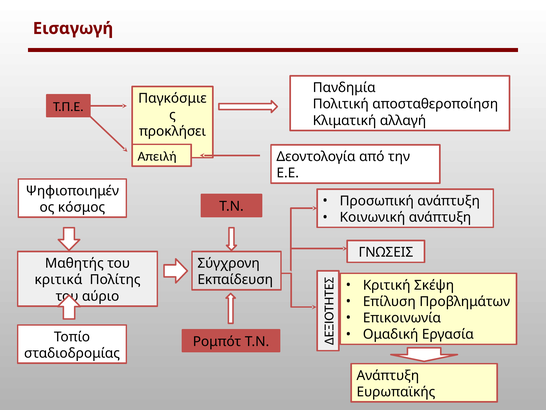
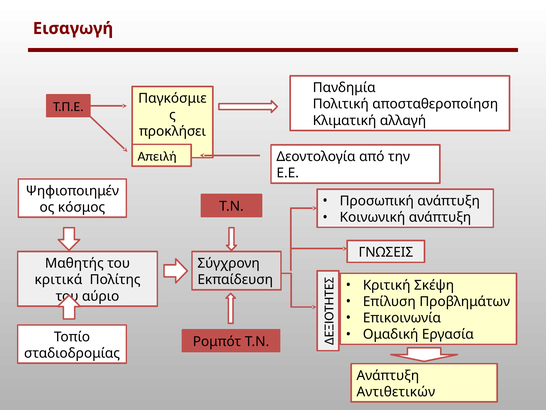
Ευρωπαϊκής: Ευρωπαϊκής -> Αντιθετικών (396, 391)
